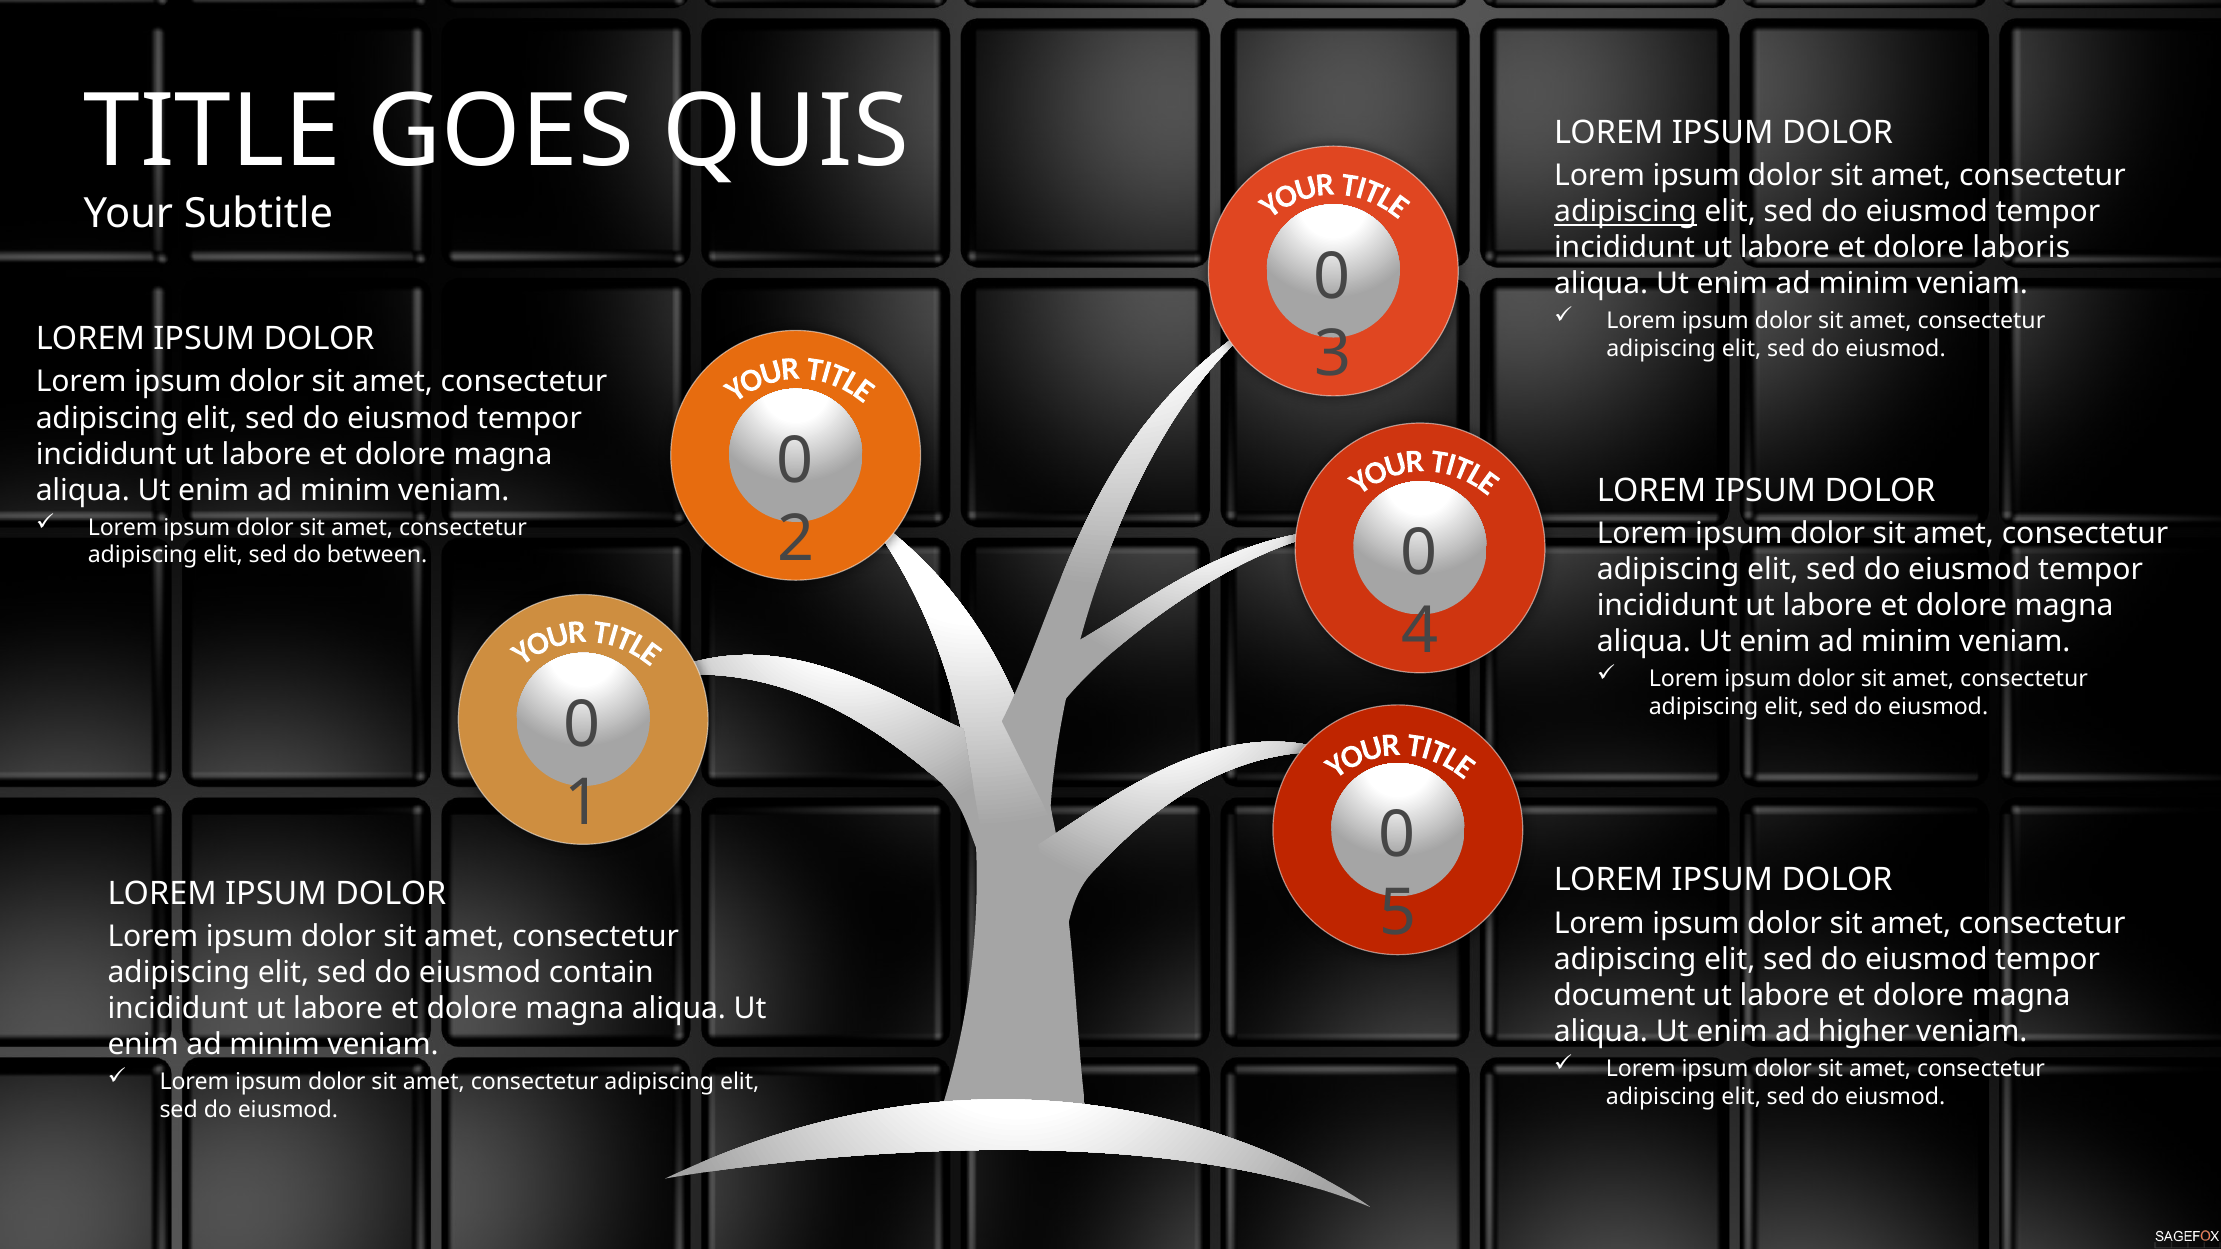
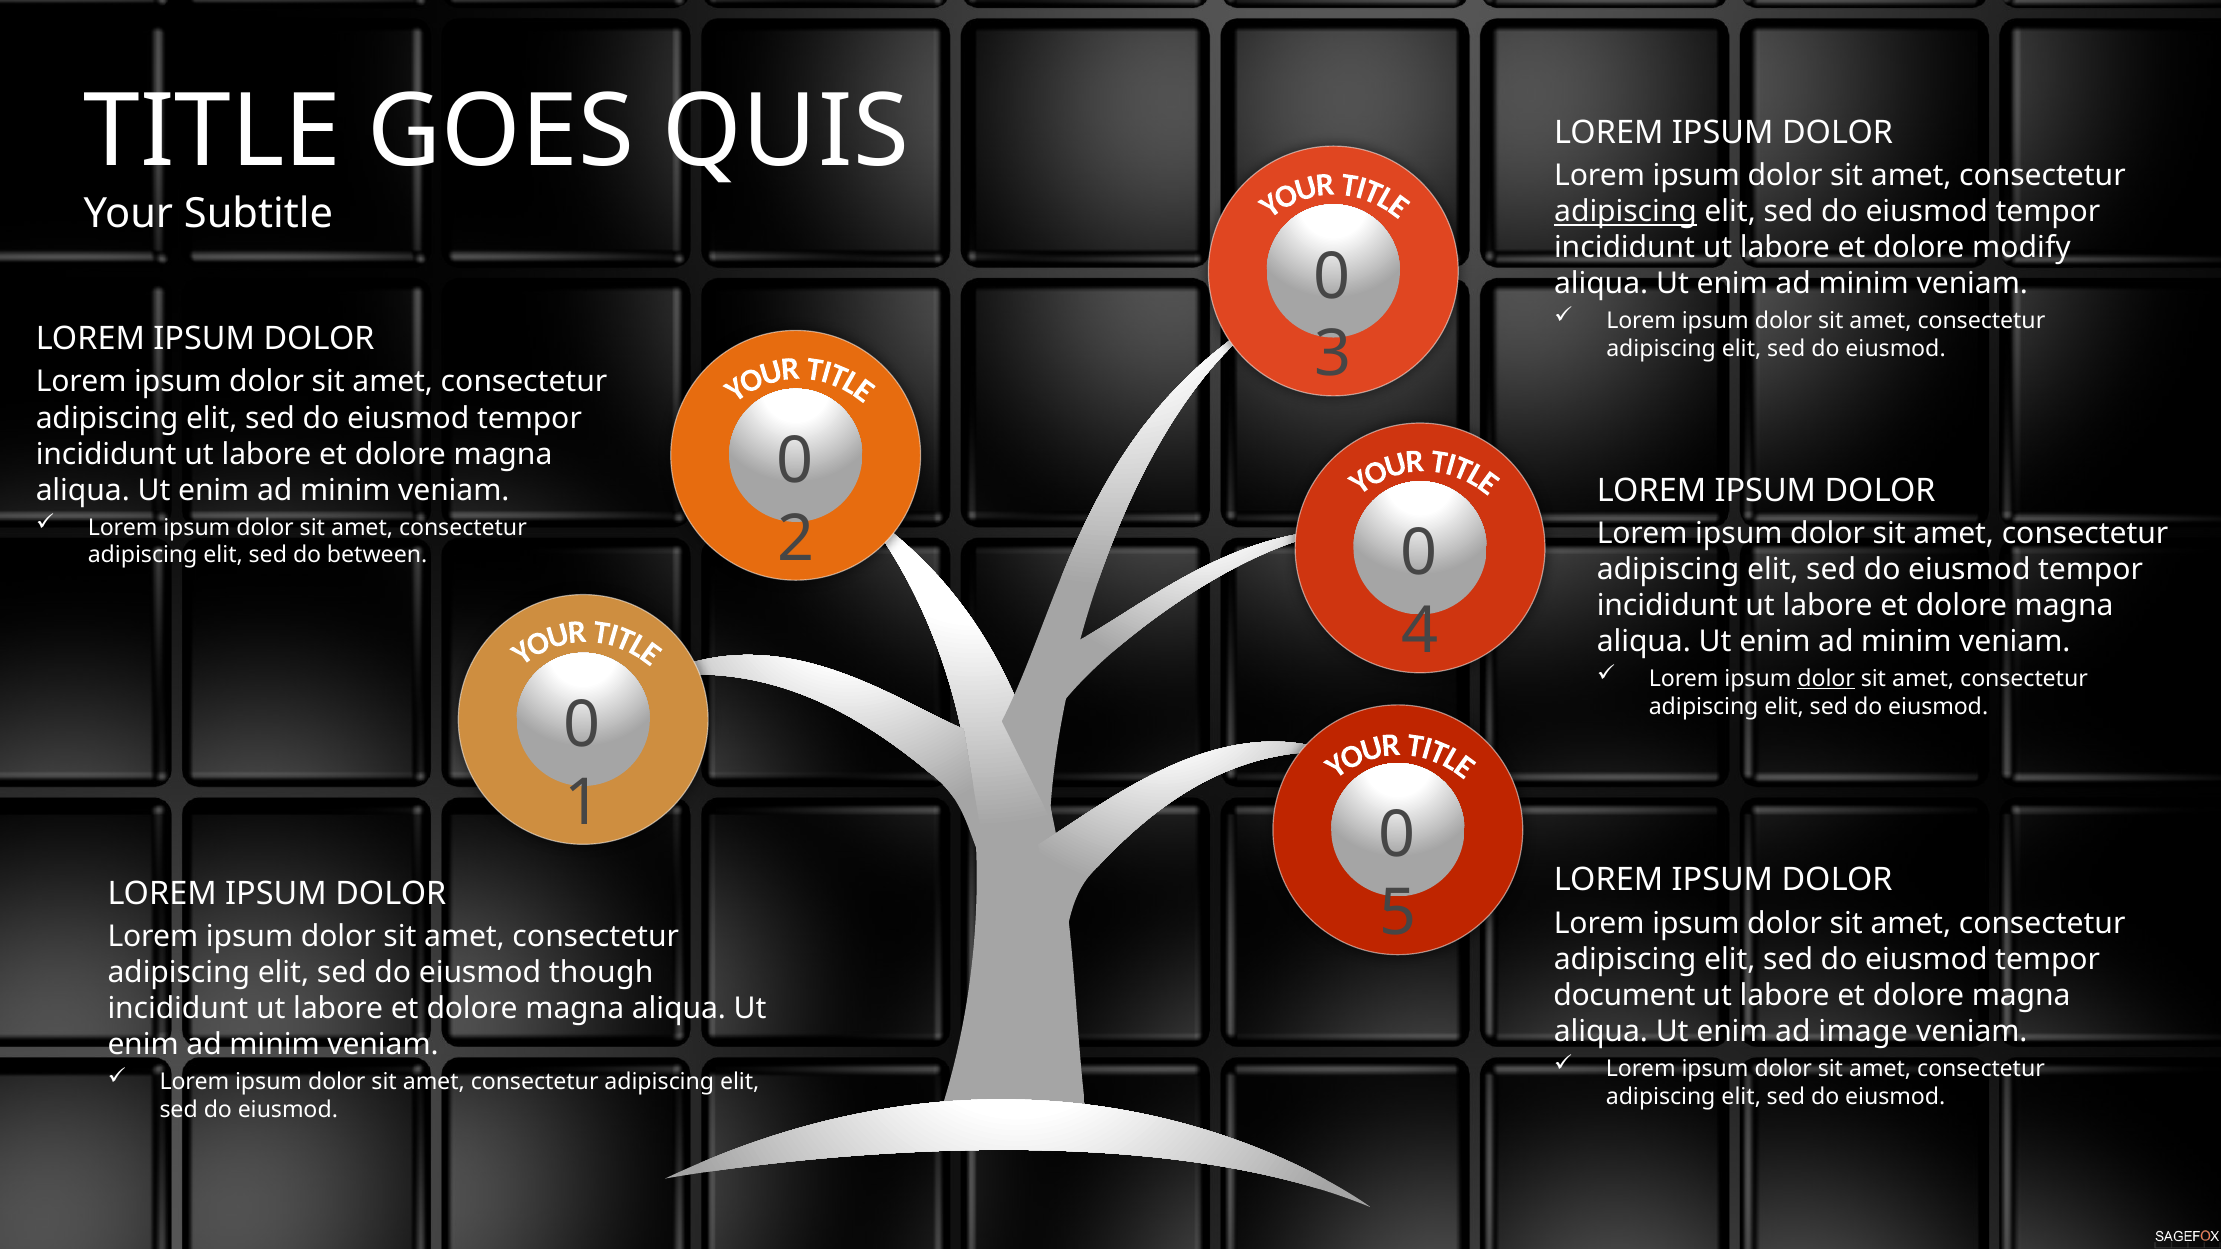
laboris: laboris -> modify (2021, 248)
dolor underline: none -> present (1826, 679)
contain: contain -> though (601, 973)
higher: higher -> image (1863, 1032)
